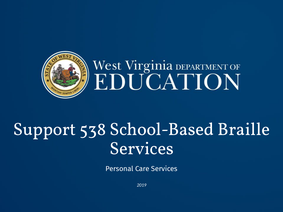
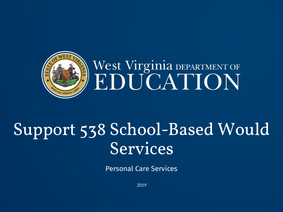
Braille: Braille -> Would (244, 130)
